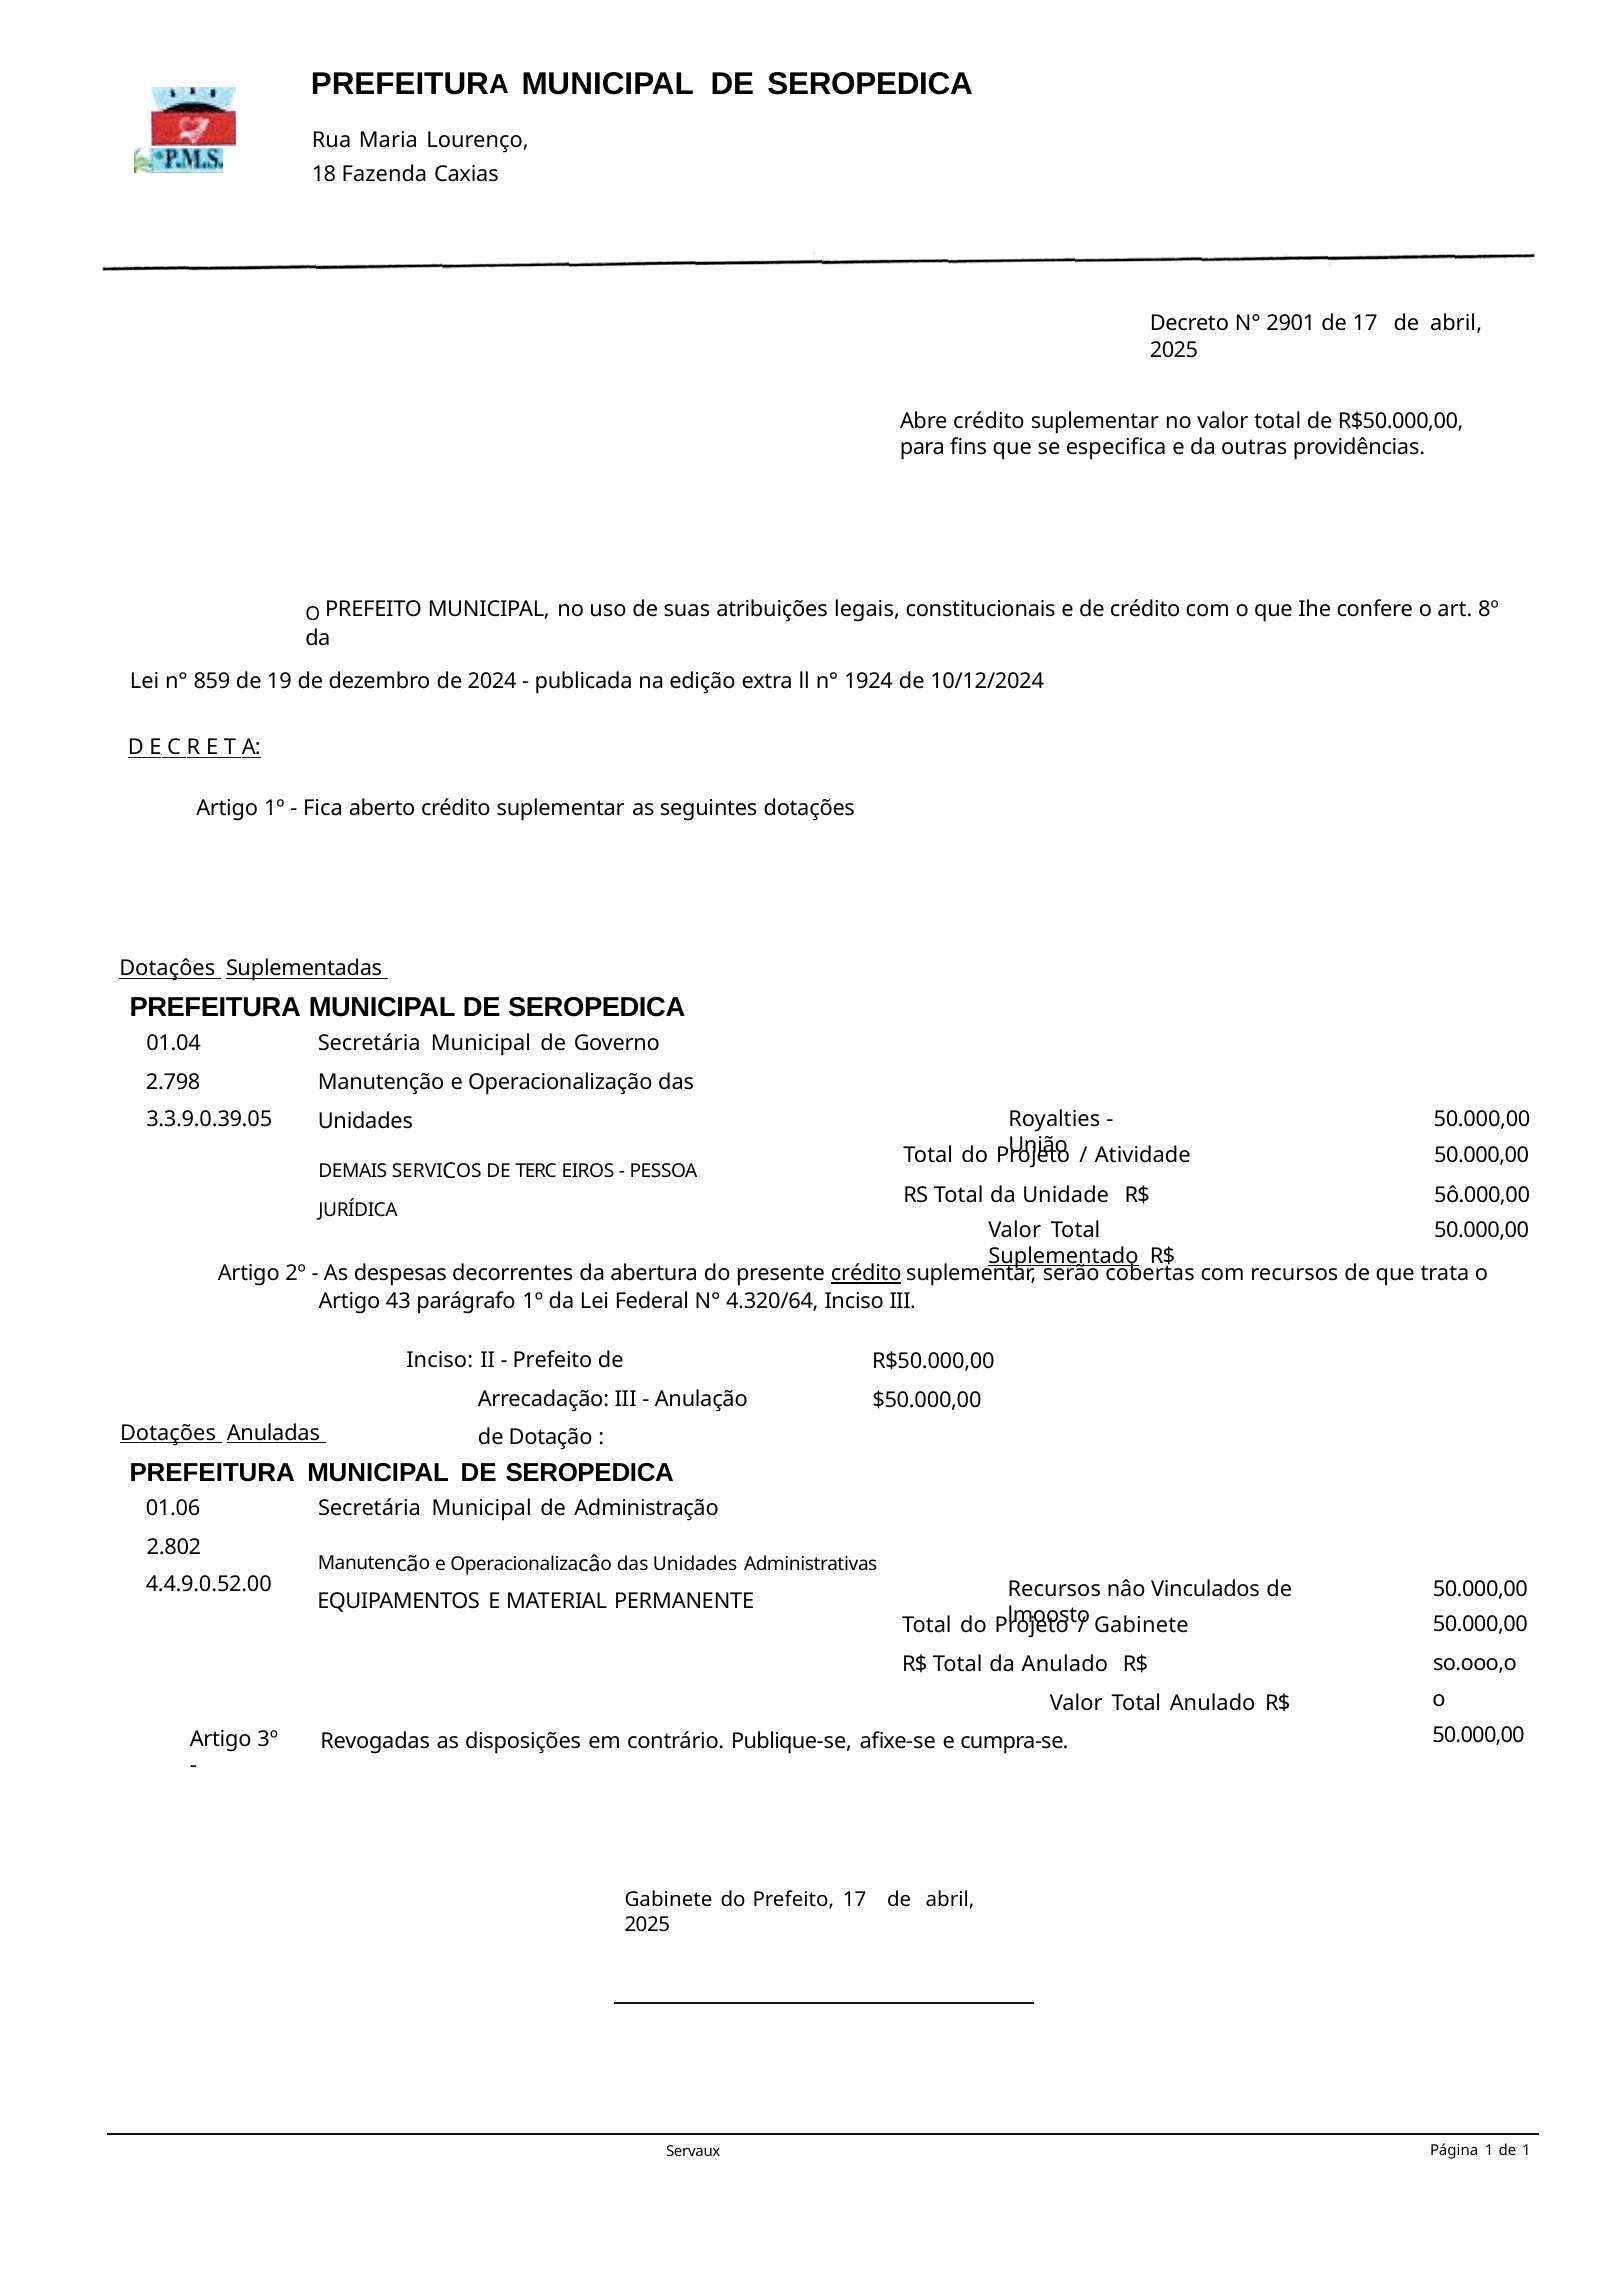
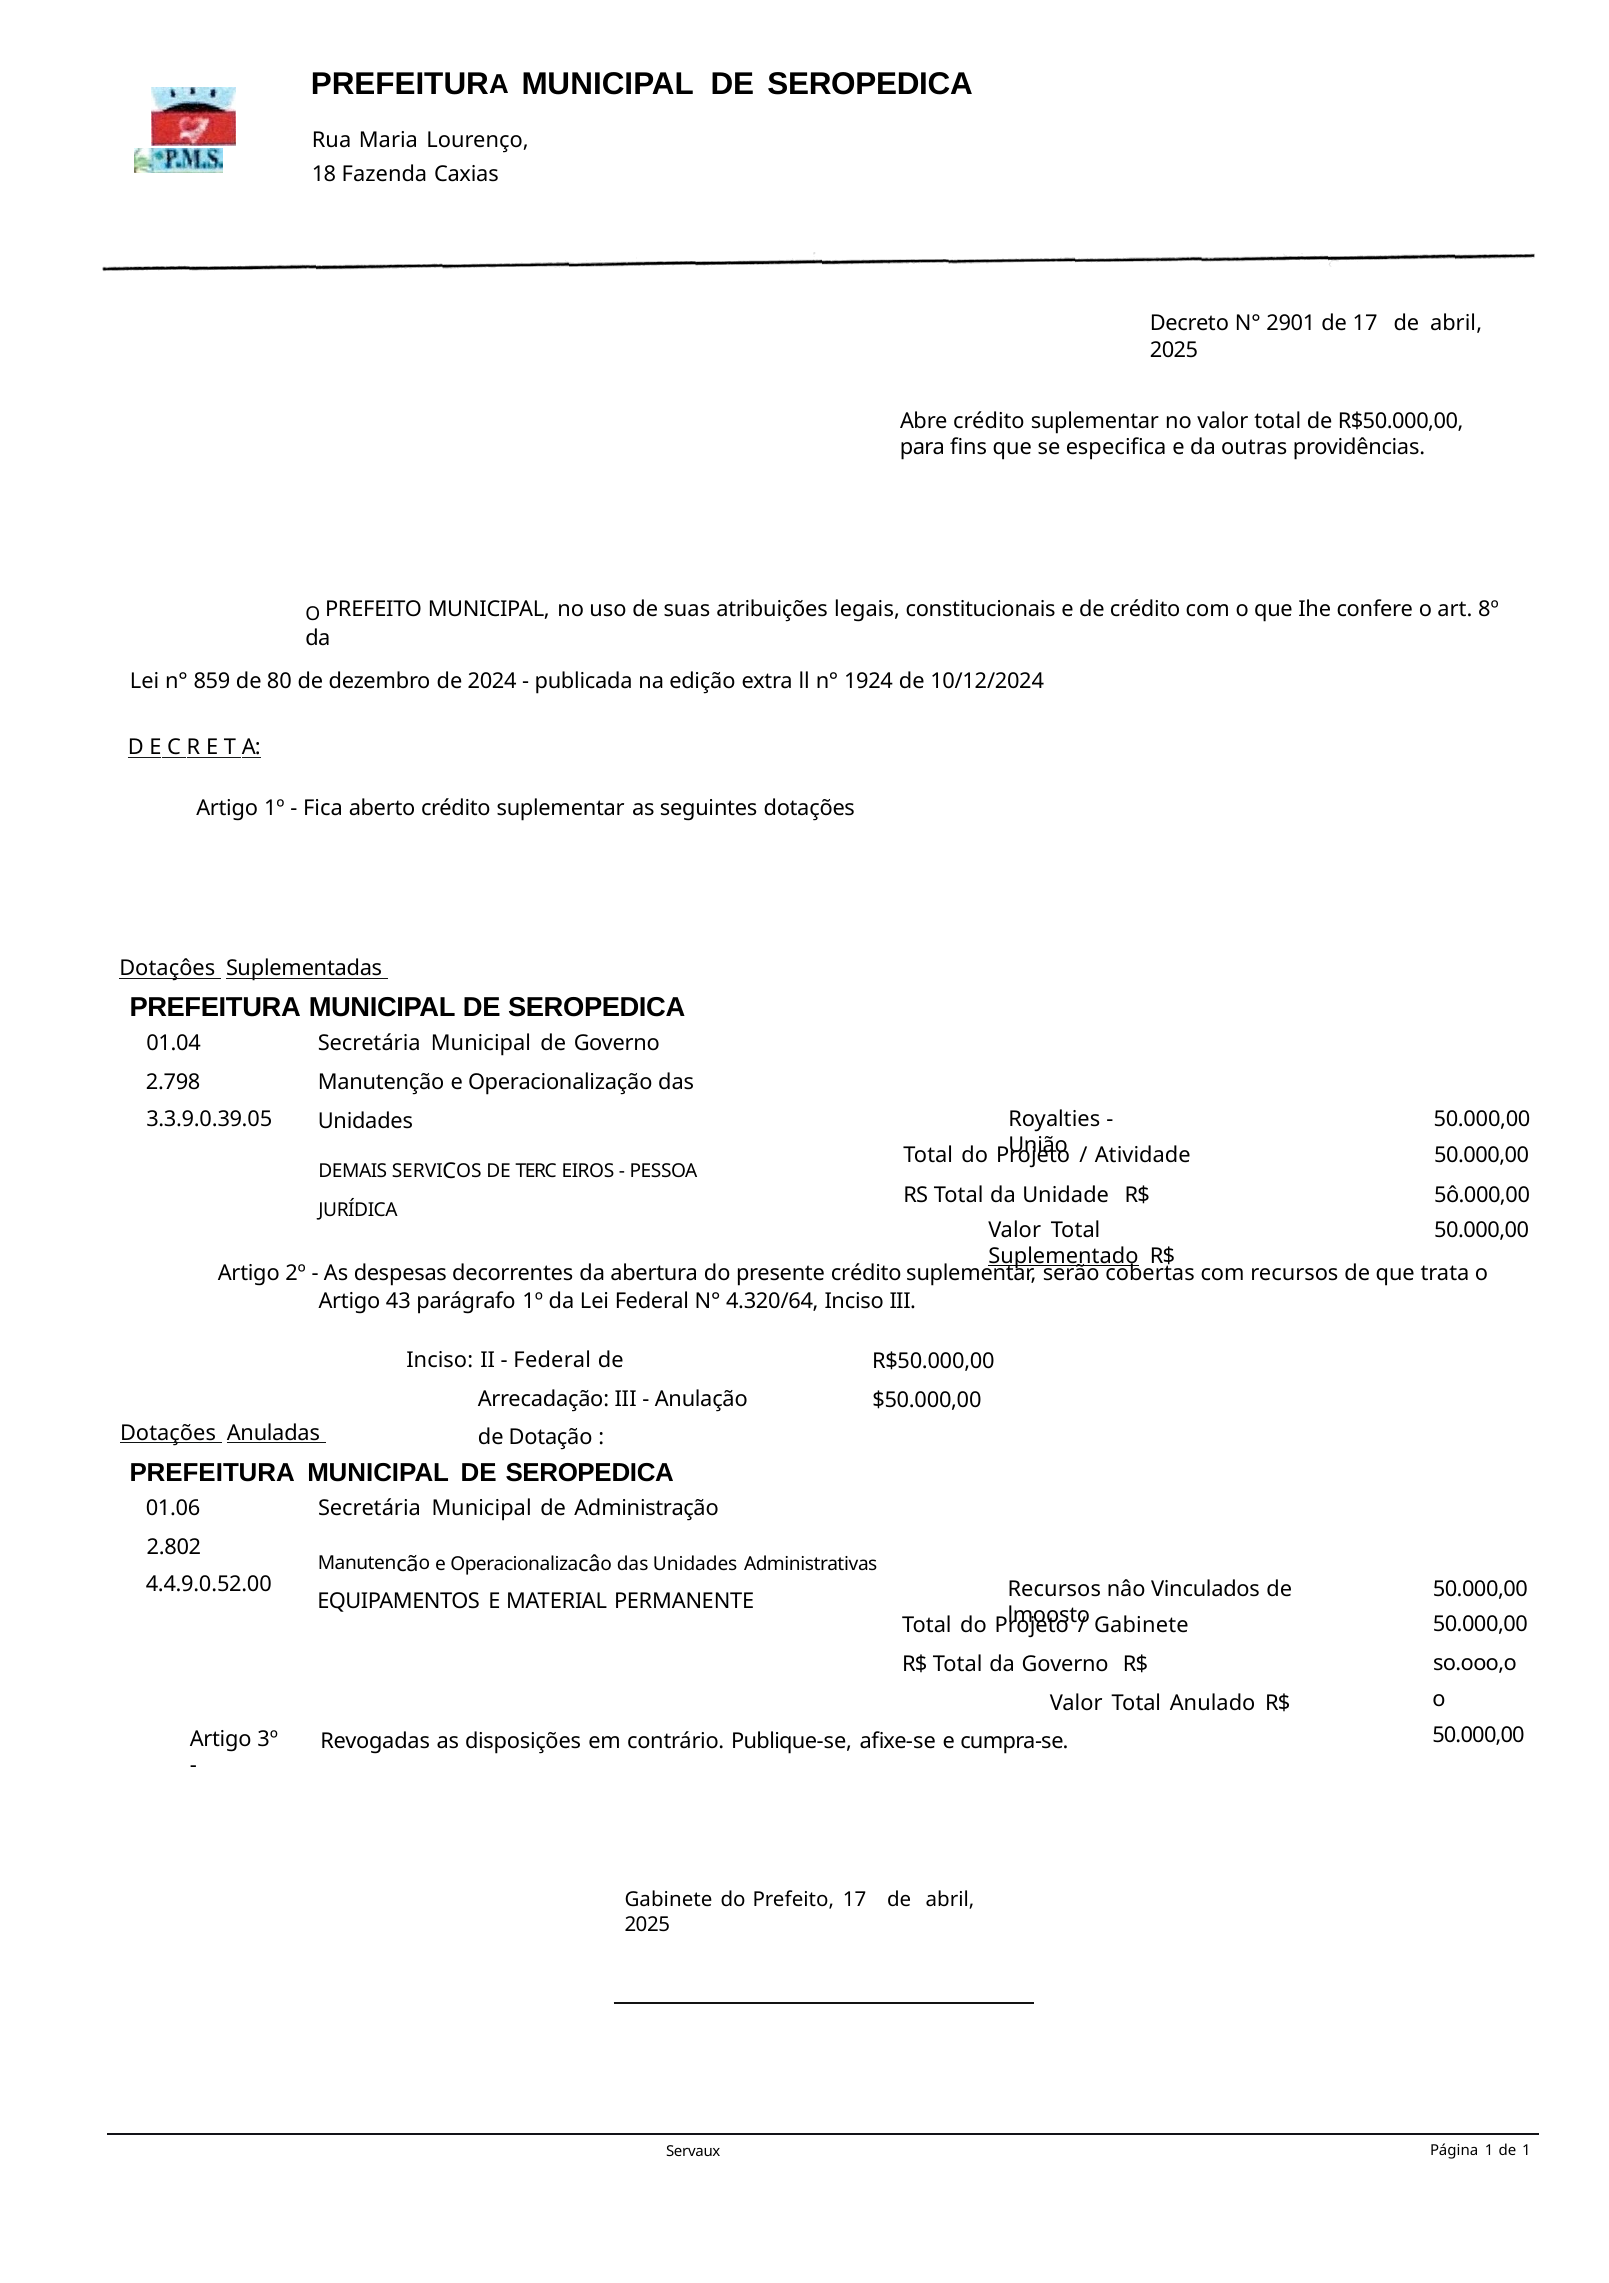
19: 19 -> 80 (279, 681)
crédito underline: present -> none (866, 1274)
Prefeito: Prefeito -> Federal (552, 1361)
da Anulado: Anulado -> Governo (1065, 1665)
